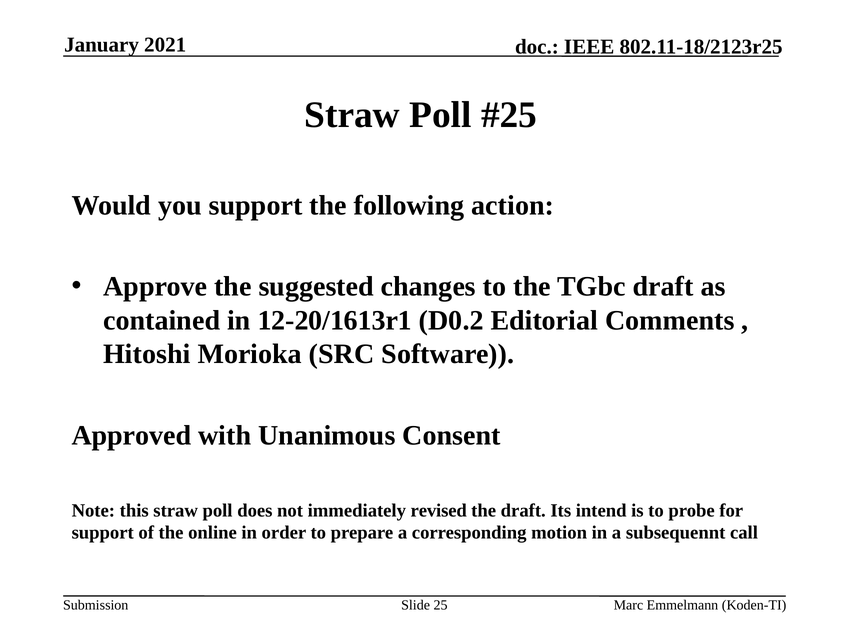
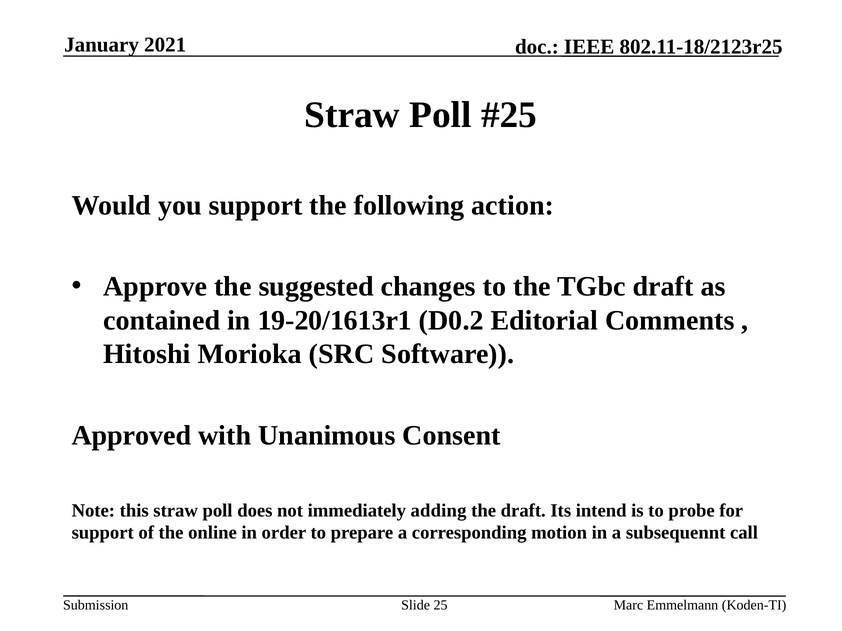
12-20/1613r1: 12-20/1613r1 -> 19-20/1613r1 (335, 321)
revised: revised -> adding (439, 511)
